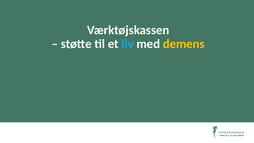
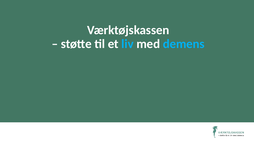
demens colour: yellow -> light blue (184, 44)
